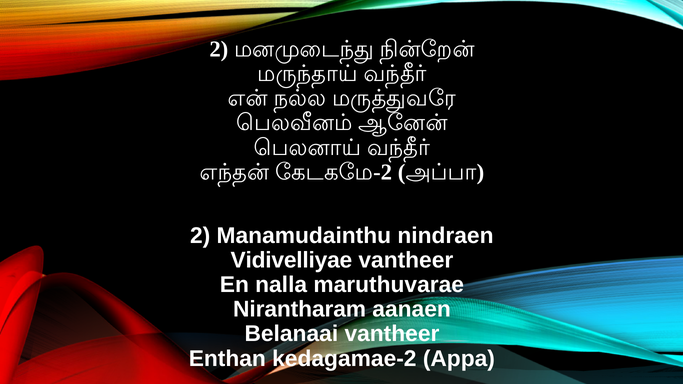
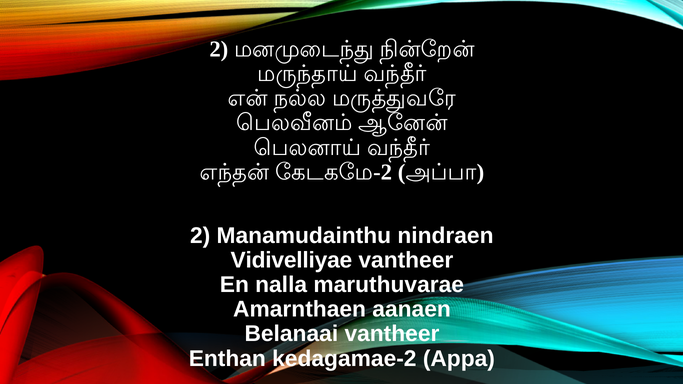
Nirantharam: Nirantharam -> Amarnthaen (300, 309)
